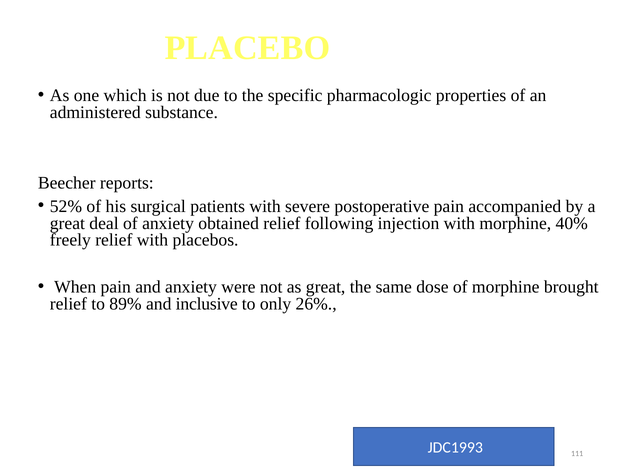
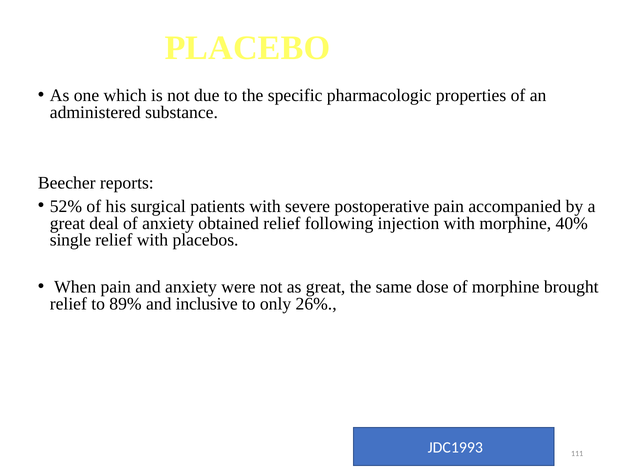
freely: freely -> single (70, 240)
